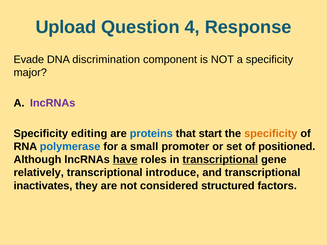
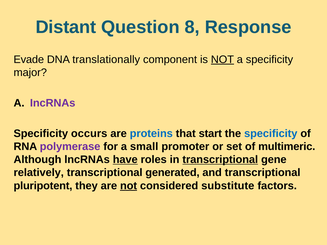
Upload: Upload -> Distant (66, 27)
4: 4 -> 8 (192, 27)
discrimination: discrimination -> translationally (106, 59)
NOT underline: none -> present (222, 59)
editing: editing -> occurs (89, 134)
specificity colour: orange -> blue (271, 134)
polymerase colour: blue -> purple (70, 147)
positioned: positioned -> multimeric (287, 147)
introduce: introduce -> generated (172, 173)
inactivates: inactivates -> pluripotent (43, 186)
not underline: none -> present (129, 186)
structured: structured -> substitute (228, 186)
